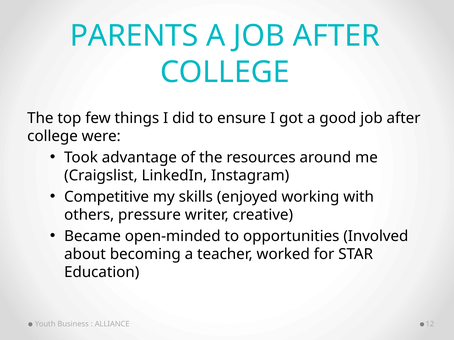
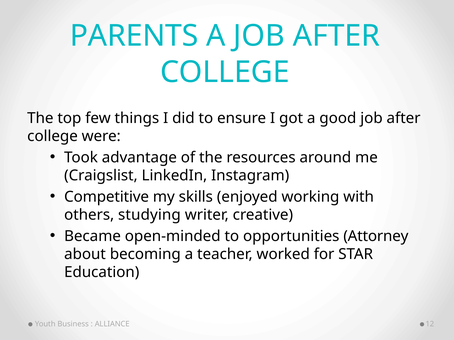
pressure: pressure -> studying (149, 215)
Involved: Involved -> Attorney (376, 236)
